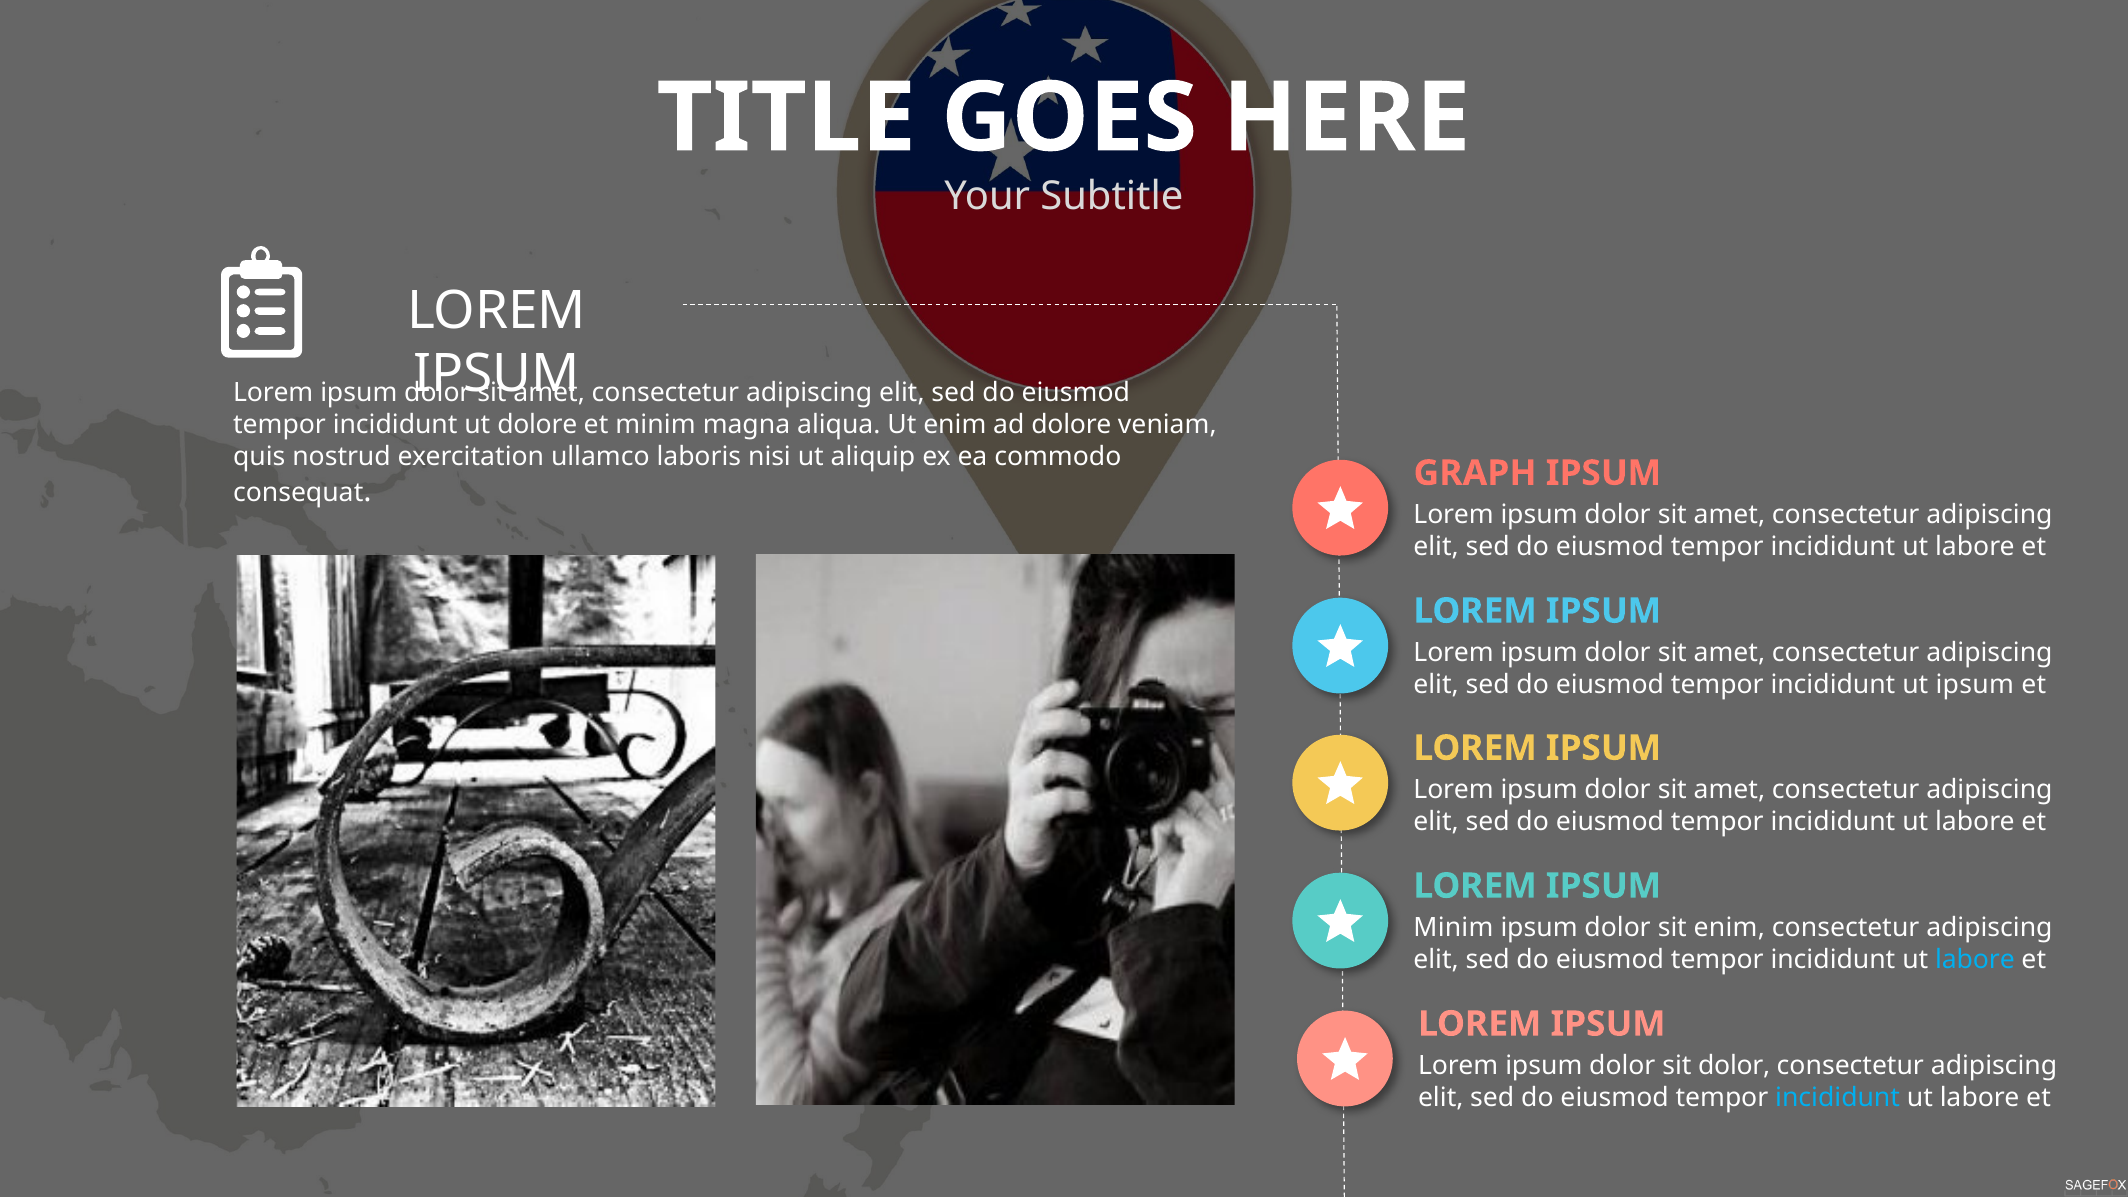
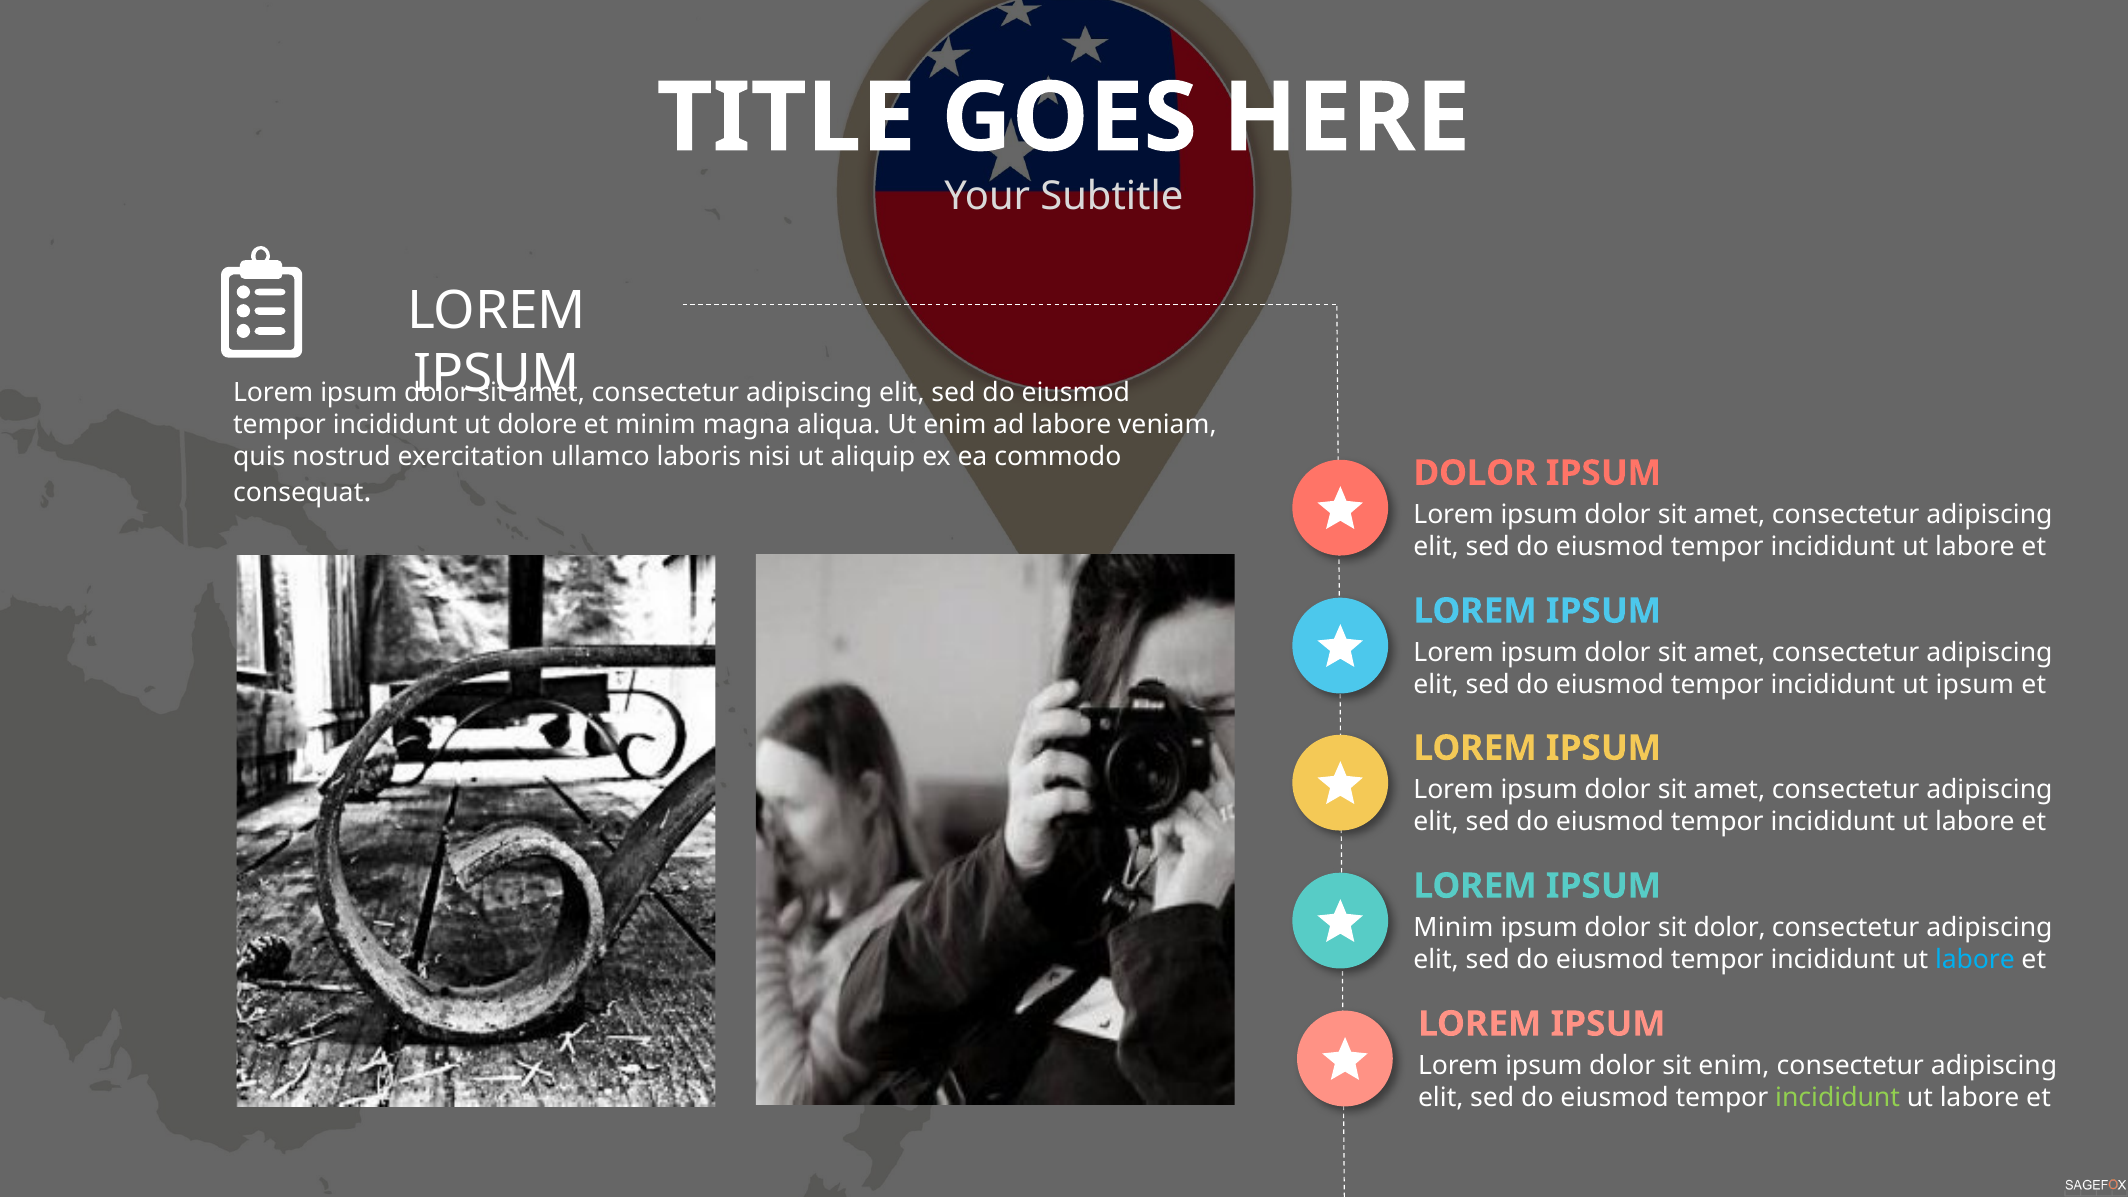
ad dolore: dolore -> labore (1071, 425)
GRAPH: GRAPH -> DOLOR (1475, 473)
sit enim: enim -> dolor (1730, 928)
sit dolor: dolor -> enim (1734, 1066)
incididunt colour: light blue -> light green (1838, 1098)
